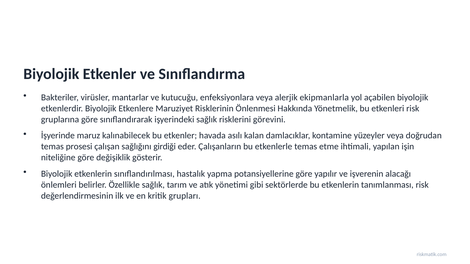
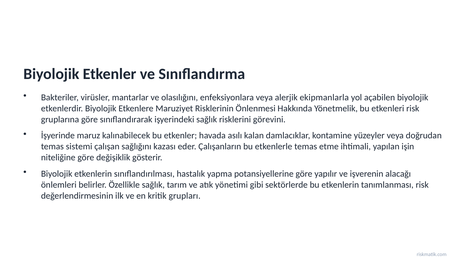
kutucuğu: kutucuğu -> olasılığını (180, 98)
prosesi: prosesi -> sistemi (79, 147)
girdiği: girdiği -> kazası (165, 147)
